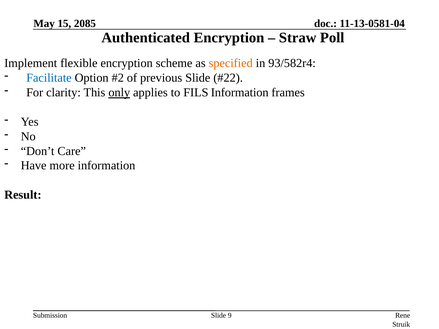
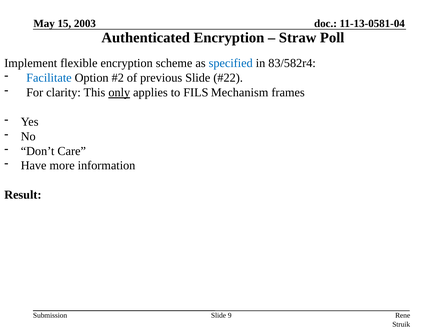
2085: 2085 -> 2003 (85, 23)
specified colour: orange -> blue (231, 63)
93/582r4: 93/582r4 -> 83/582r4 (292, 63)
FILS Information: Information -> Mechanism (240, 93)
